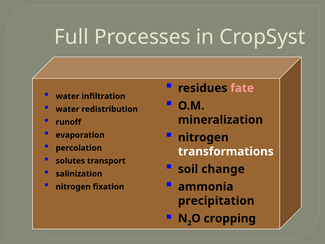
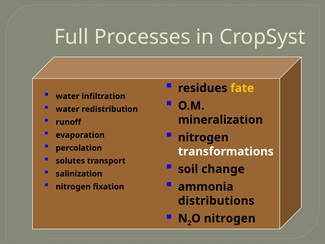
fate colour: pink -> yellow (242, 88)
precipitation: precipitation -> distributions (216, 201)
cropping: cropping -> nitrogen (230, 218)
